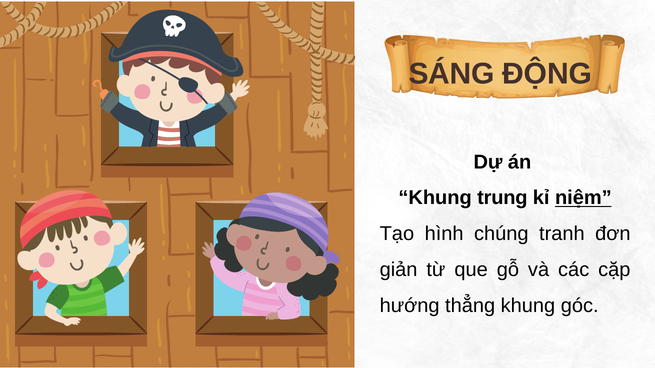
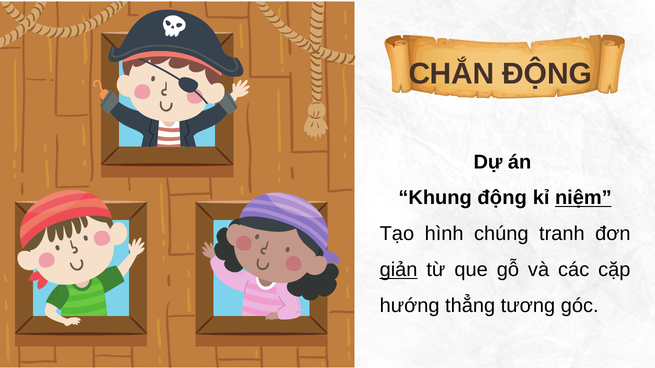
SÁNG: SÁNG -> CHẮN (451, 74)
Khung trung: trung -> động (502, 198)
giản underline: none -> present (399, 270)
thẳng khung: khung -> tương (528, 306)
